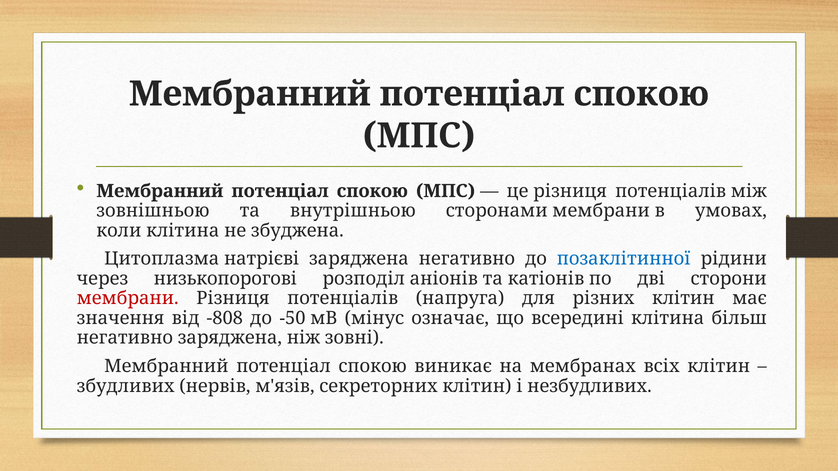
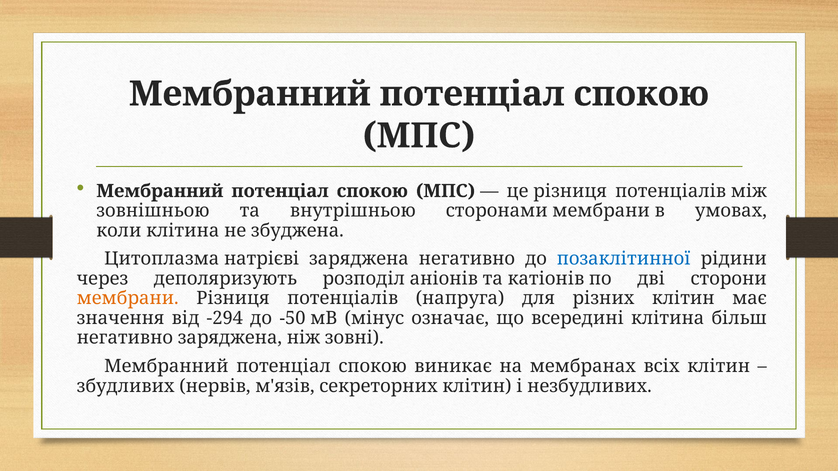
низькопорогові: низькопорогові -> деполяризують (225, 279)
мембрани colour: red -> orange (128, 299)
-808: -808 -> -294 (225, 318)
